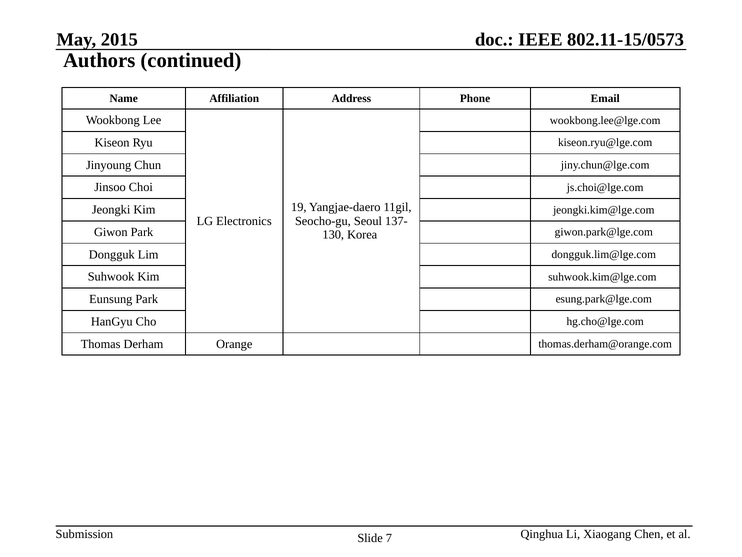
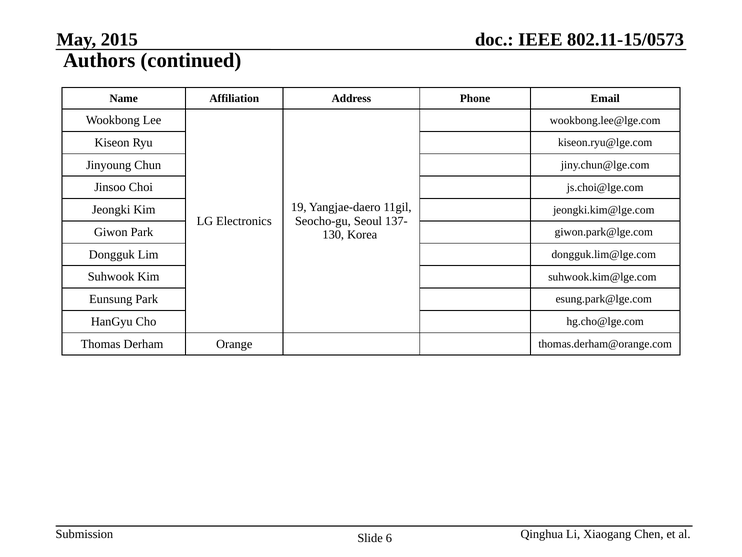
7: 7 -> 6 (389, 538)
